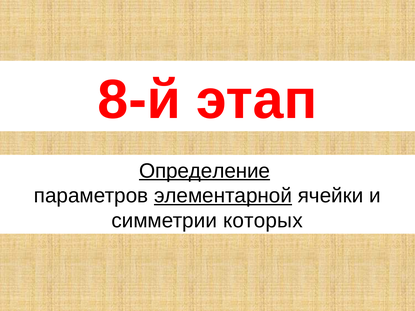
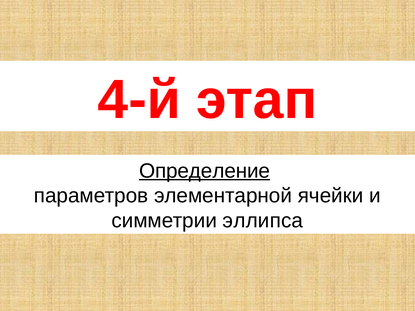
8-й: 8-й -> 4-й (139, 100)
элементарной underline: present -> none (223, 196)
которых: которых -> эллипса (263, 221)
